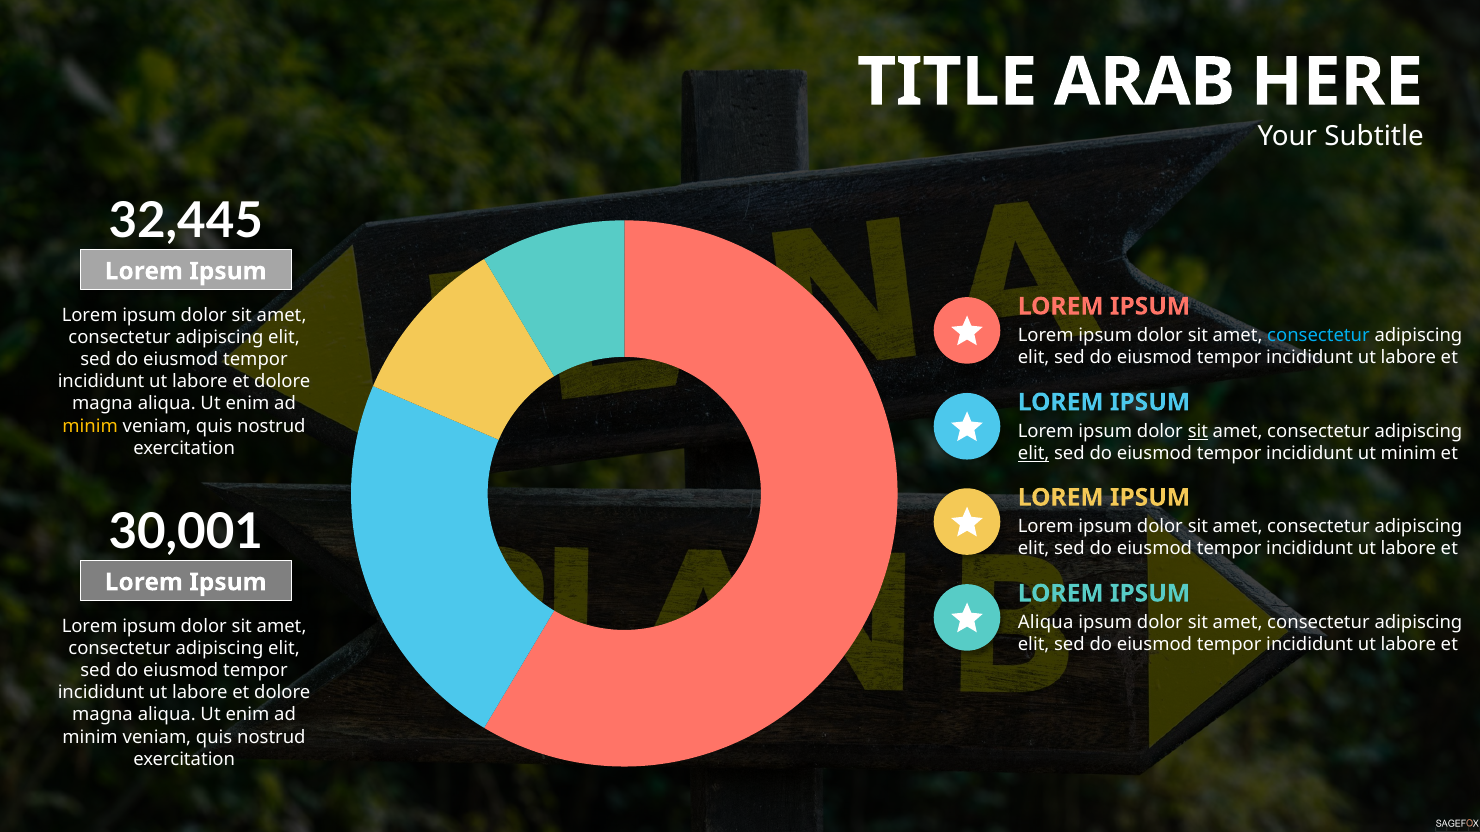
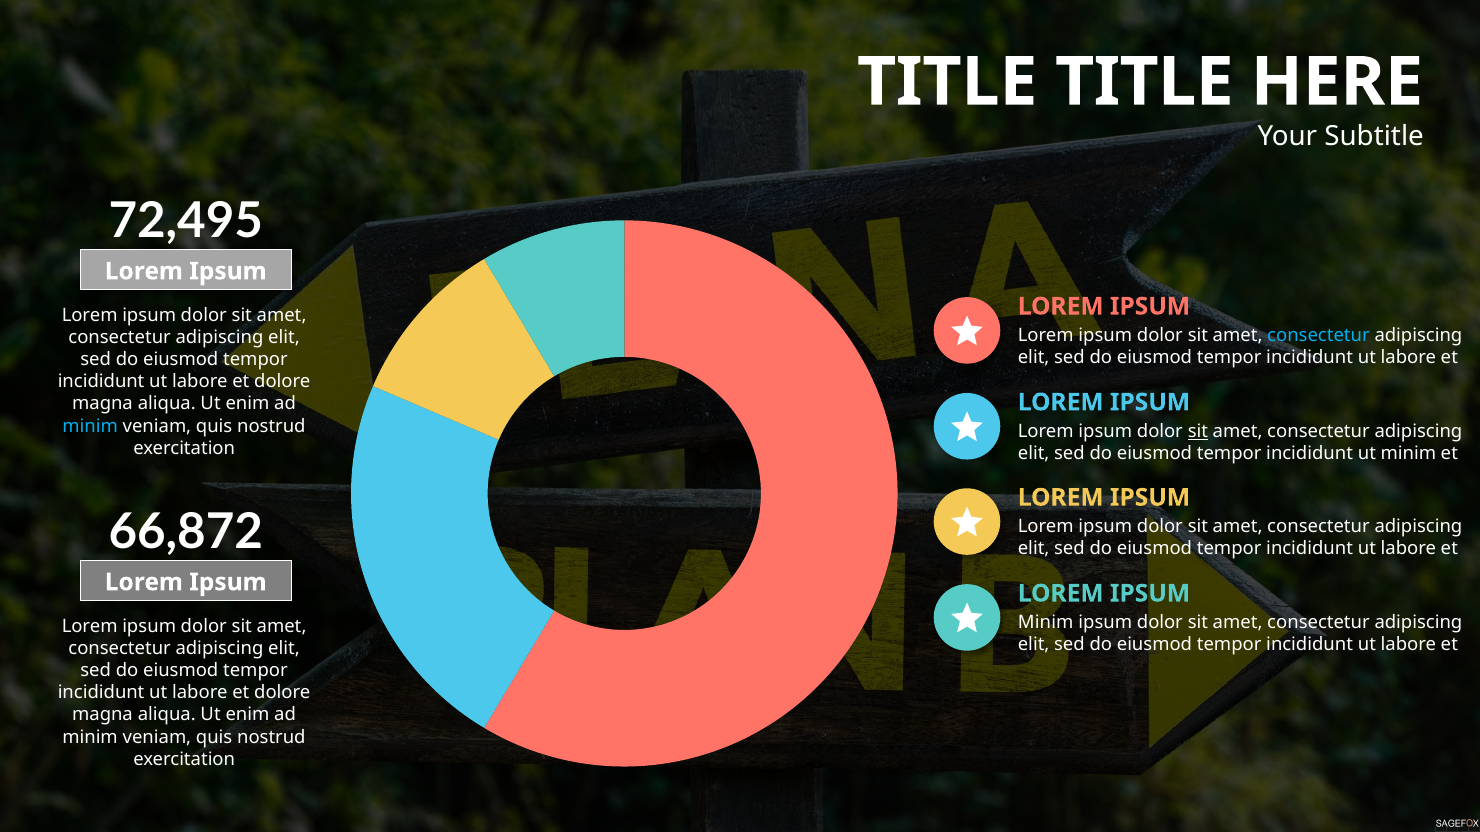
TITLE ARAB: ARAB -> TITLE (1144, 82)
32,445: 32,445 -> 72,495 (186, 222)
minim colour: yellow -> light blue (90, 426)
elit underline: present -> none (1034, 454)
30,001: 30,001 -> 66,872 (186, 533)
Aliqua: Aliqua -> Minim (1046, 623)
